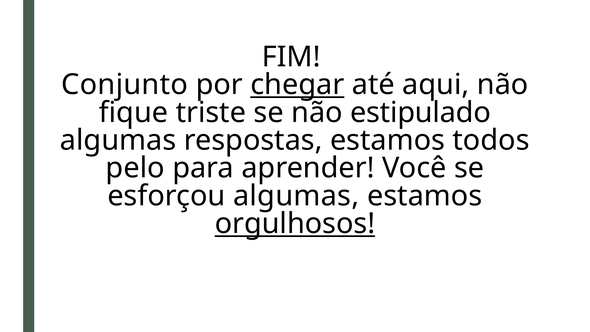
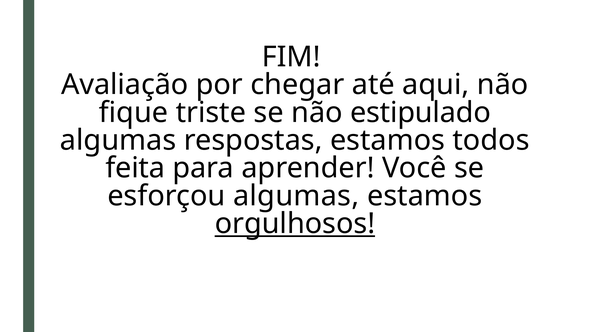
Conjunto: Conjunto -> Avaliação (125, 85)
chegar underline: present -> none (297, 85)
pelo: pelo -> feita (135, 168)
